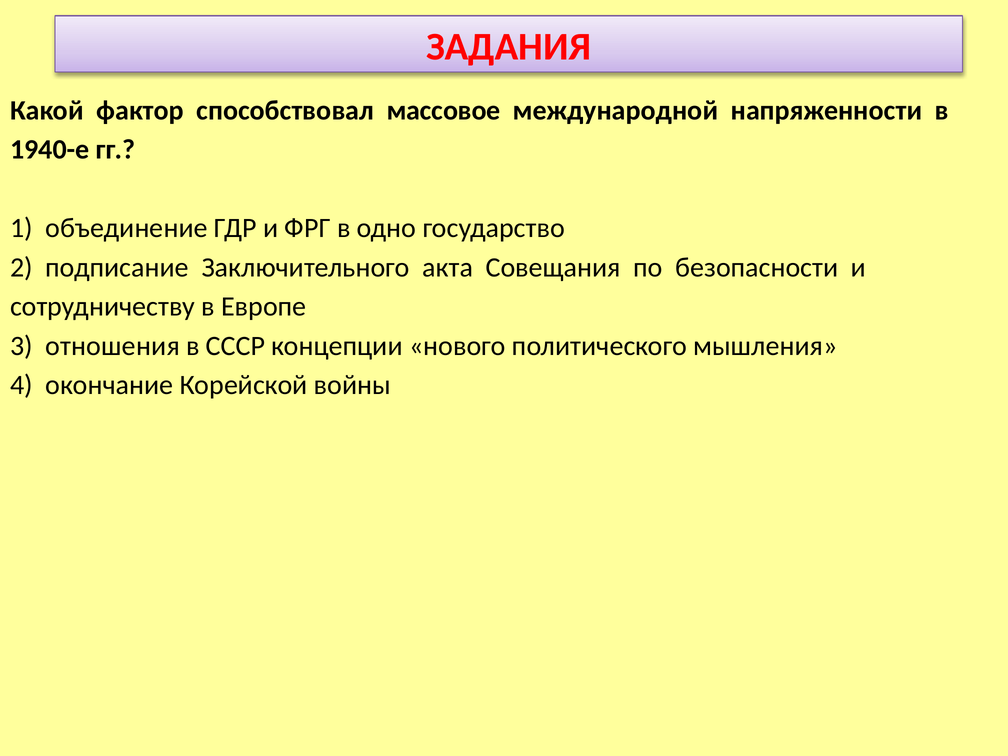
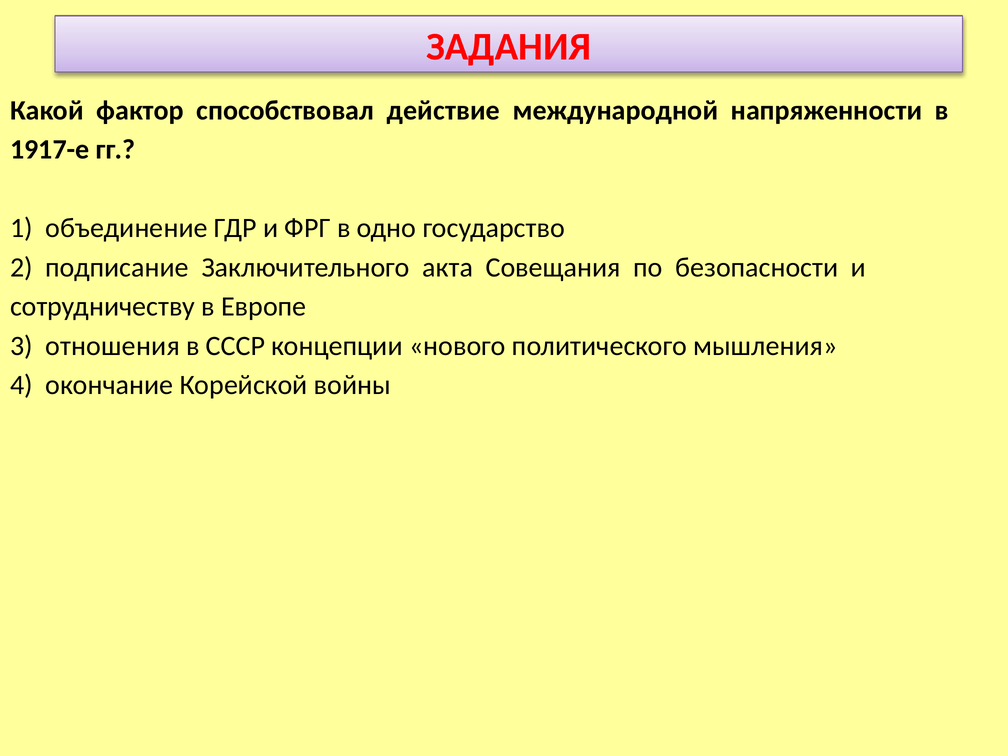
массовое: массовое -> действие (443, 110)
1940-е: 1940-е -> 1917-е (50, 150)
